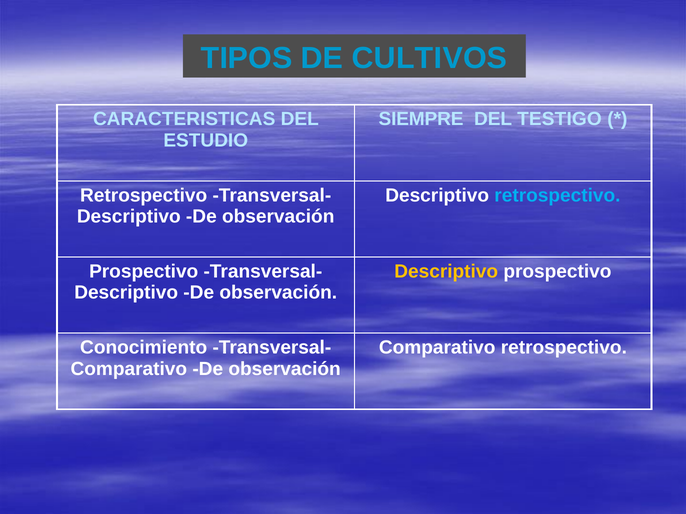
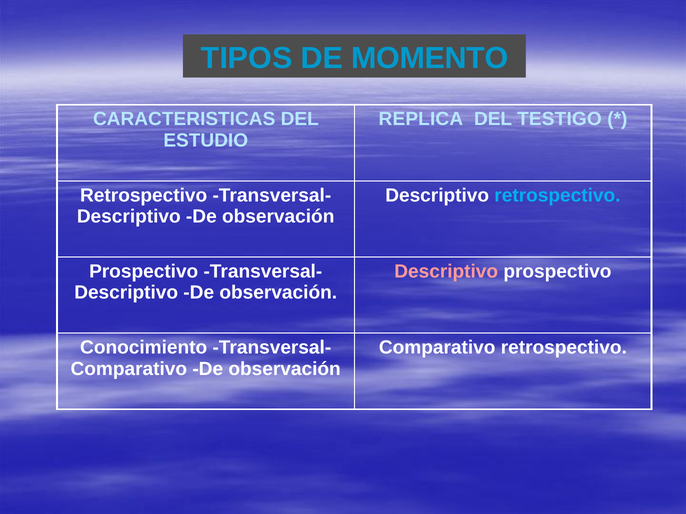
CULTIVOS: CULTIVOS -> MOMENTO (430, 58)
SIEMPRE: SIEMPRE -> REPLICA (421, 119)
Descriptivo colour: yellow -> pink (446, 272)
